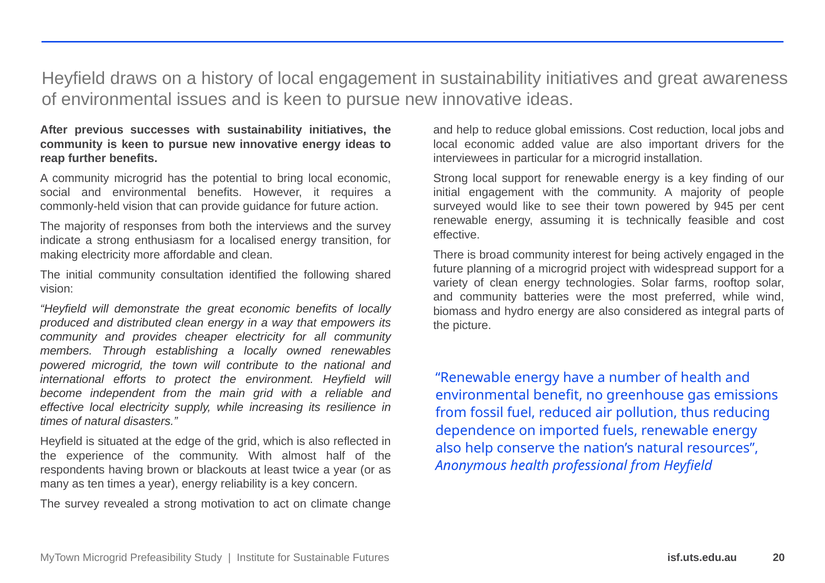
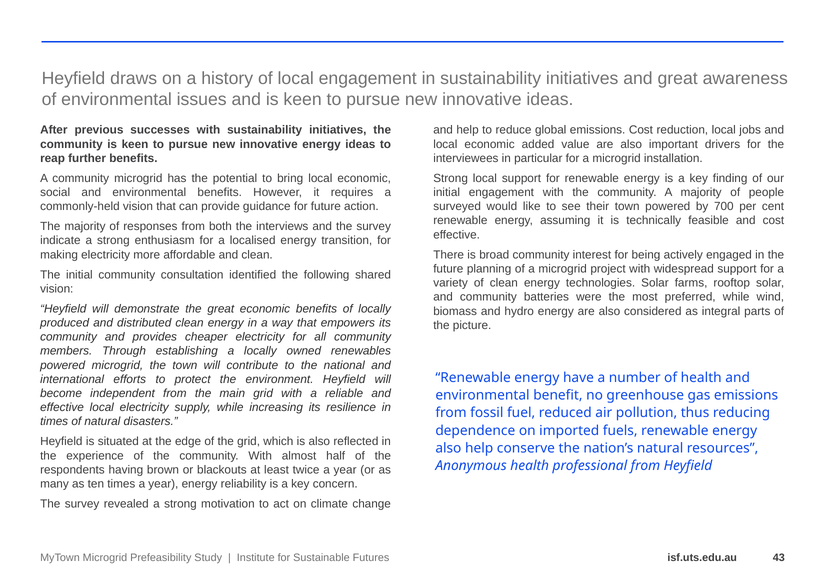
945: 945 -> 700 (724, 207)
20: 20 -> 43 (779, 558)
